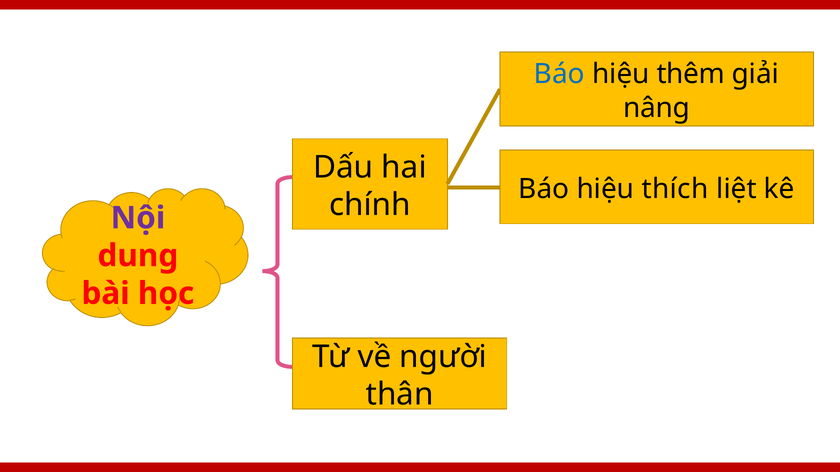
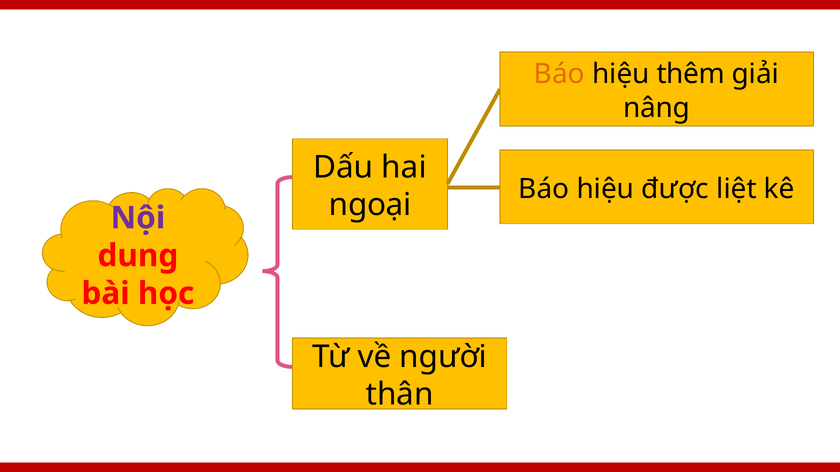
Báo colour: blue -> orange (559, 74)
thích: thích -> được (675, 189)
chính: chính -> ngoại (370, 205)
